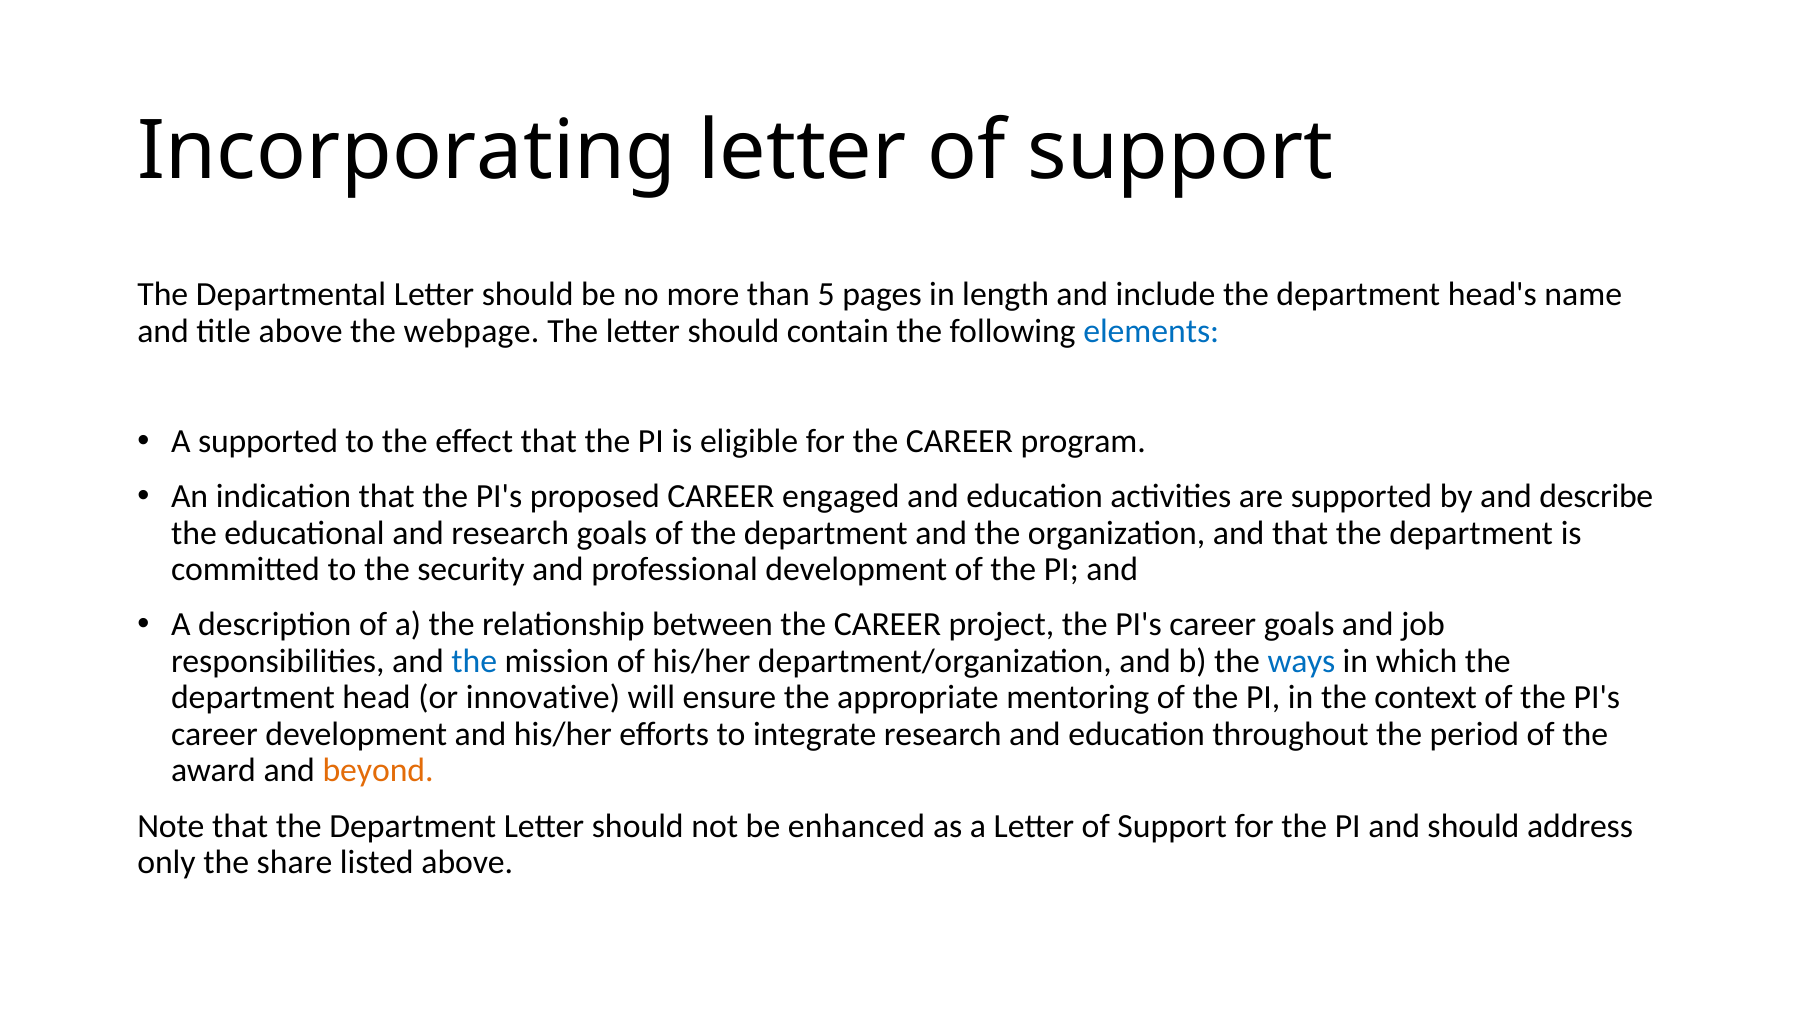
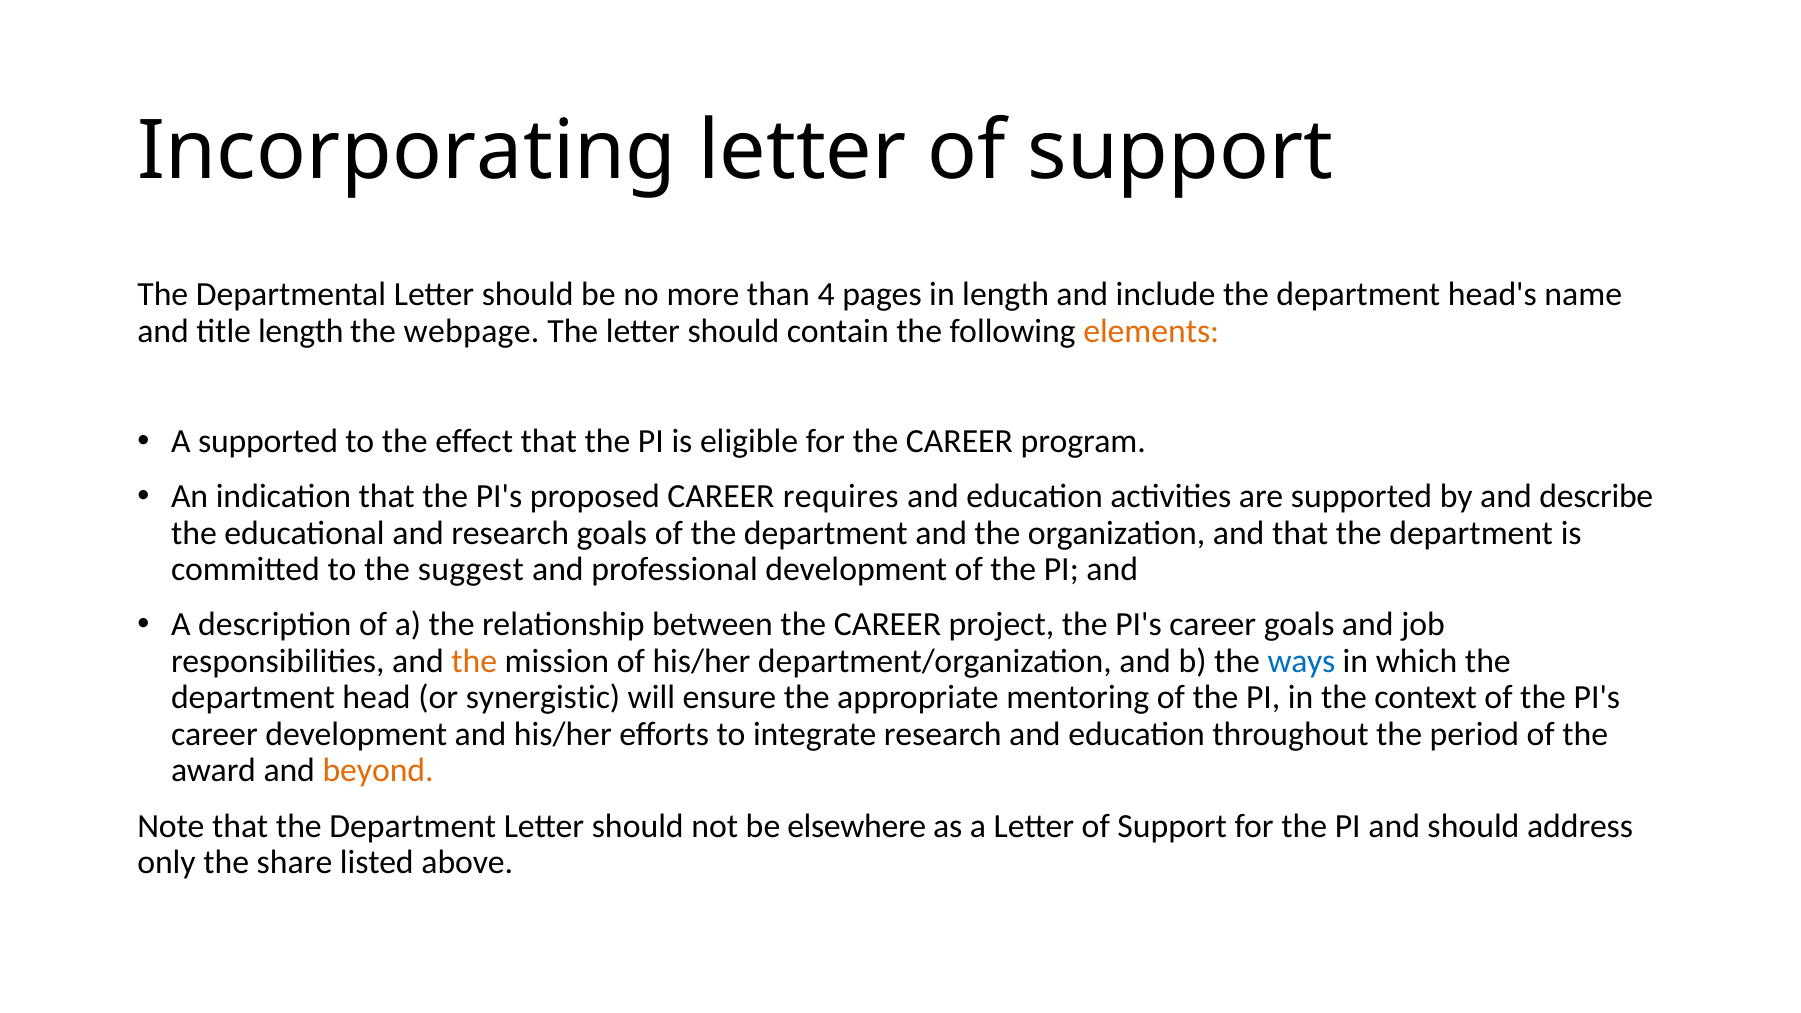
5: 5 -> 4 (826, 294)
title above: above -> length (301, 331)
elements colour: blue -> orange (1151, 331)
engaged: engaged -> requires (841, 497)
security: security -> suggest (471, 570)
the colour: blue -> orange (474, 661)
innovative: innovative -> synergistic (543, 698)
enhanced: enhanced -> elsewhere (857, 826)
